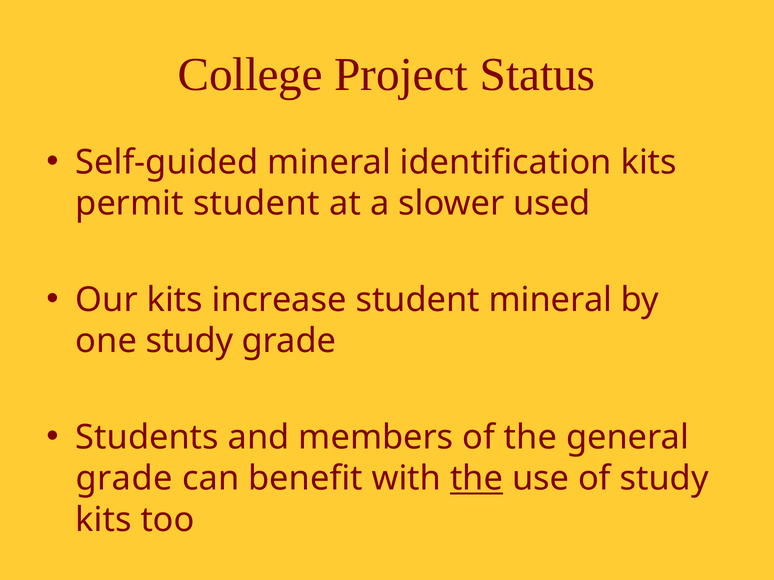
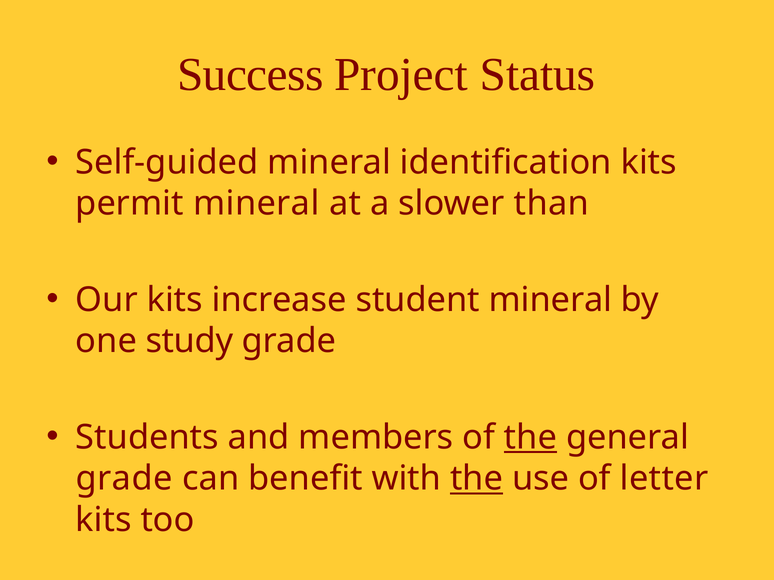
College: College -> Success (250, 75)
permit student: student -> mineral (256, 204)
used: used -> than (551, 204)
the underline: none -> present (531, 438)
of study: study -> letter (664, 479)
